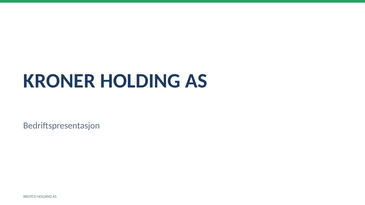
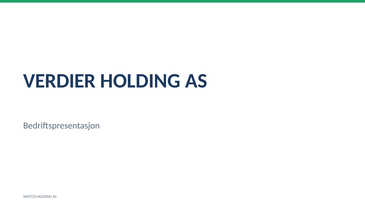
KRONER: KRONER -> VERDIER (59, 81)
